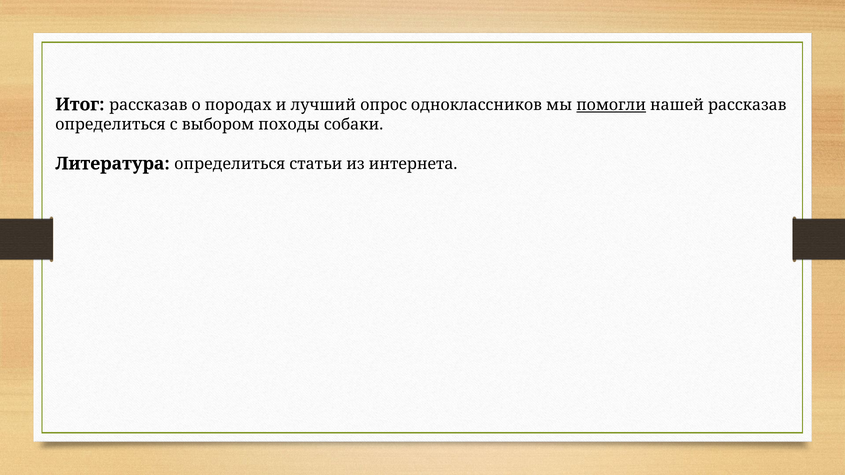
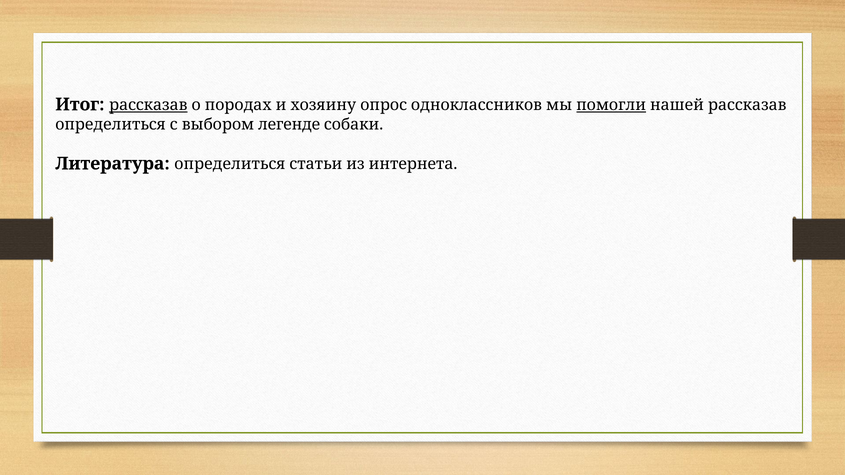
рассказав underline: none -> present (148, 105)
лучший: лучший -> хозяину (323, 105)
походы: походы -> легенде (289, 125)
